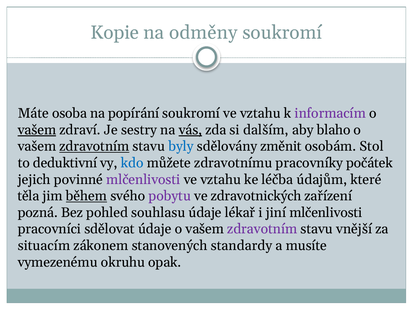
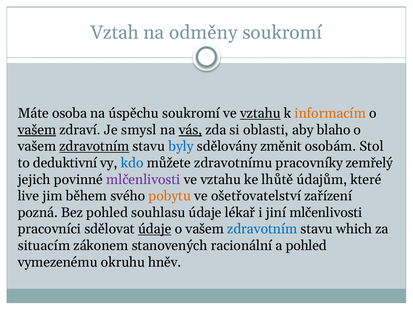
Kopie: Kopie -> Vztah (115, 33)
popírání: popírání -> úspěchu (134, 113)
vztahu underline: none -> present (260, 113)
informacím colour: purple -> orange (330, 113)
sestry: sestry -> smysl (139, 130)
dalším: dalším -> oblasti (266, 130)
počátek: počátek -> zemřelý (369, 163)
léčba: léčba -> lhůtě (277, 179)
těla: těla -> live (28, 196)
během underline: present -> none (86, 196)
pobytu colour: purple -> orange (170, 196)
zdravotnických: zdravotnických -> ošetřovatelství (256, 196)
údaje underline: none -> present (155, 229)
zdravotním colour: purple -> blue (262, 229)
vnější: vnější -> which (354, 229)
standardy: standardy -> racionální (242, 245)
a musíte: musíte -> pohled (306, 245)
opak: opak -> hněv (165, 262)
